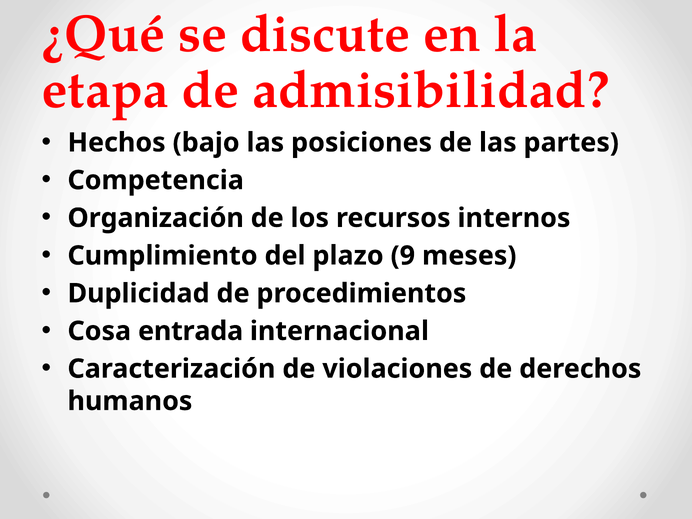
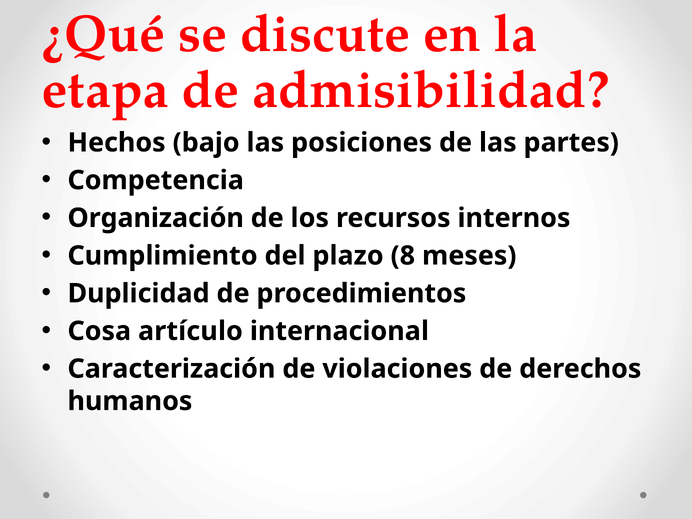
9: 9 -> 8 (403, 256)
entrada: entrada -> artículo (190, 331)
